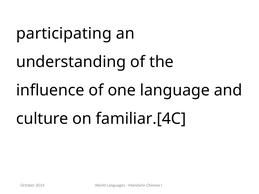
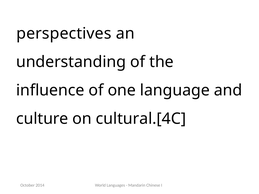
participating: participating -> perspectives (64, 33)
familiar.[4C: familiar.[4C -> cultural.[4C (141, 119)
